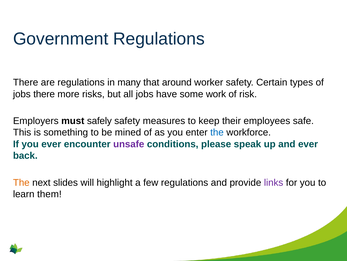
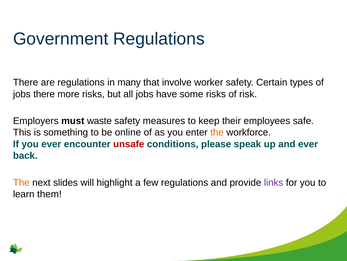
around: around -> involve (177, 82)
some work: work -> risks (216, 94)
safely: safely -> waste (99, 121)
mined: mined -> online (128, 132)
the colour: blue -> orange (217, 132)
unsafe colour: purple -> red (129, 144)
